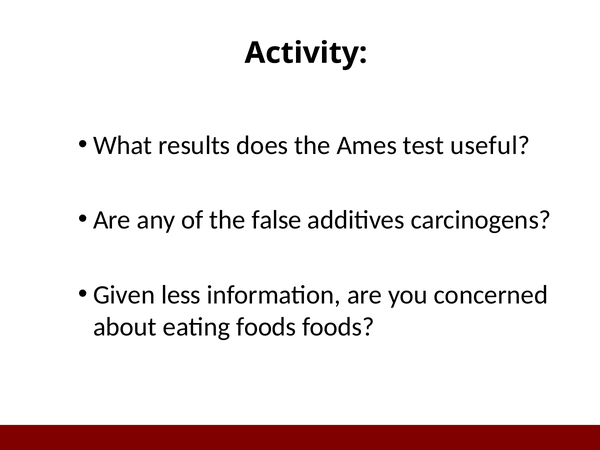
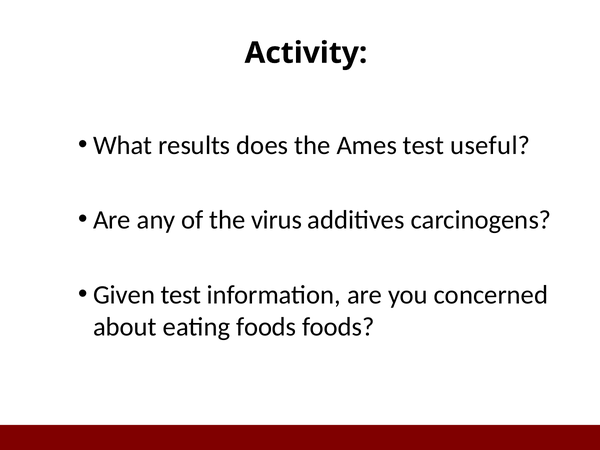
false: false -> virus (277, 220)
Given less: less -> test (181, 295)
